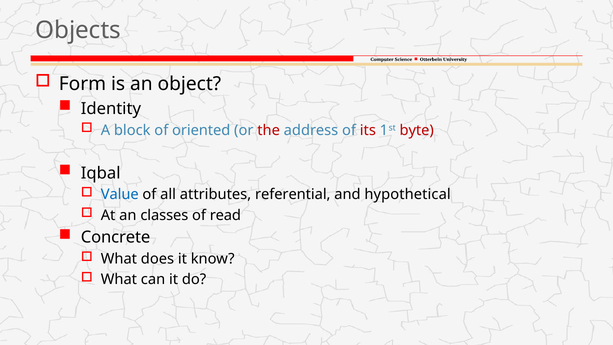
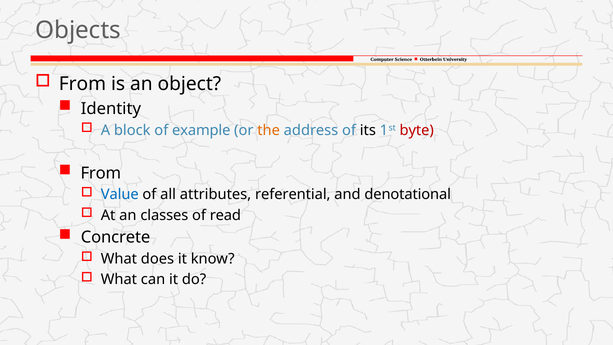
Form: Form -> From (82, 84)
oriented: oriented -> example (201, 130)
the colour: red -> orange (269, 130)
its colour: red -> black (368, 130)
Iqbal: Iqbal -> From (101, 173)
hypothetical: hypothetical -> denotational (408, 195)
